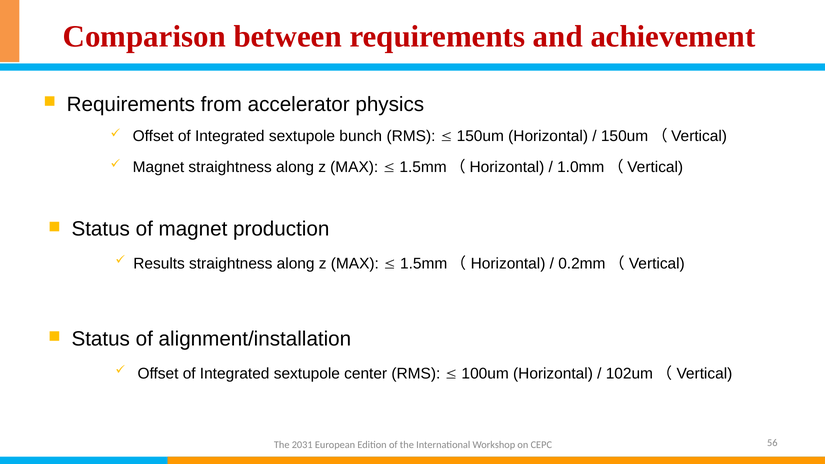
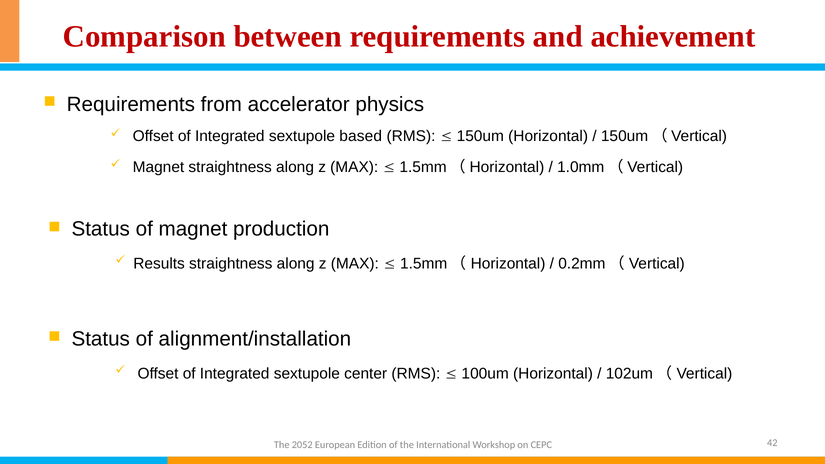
bunch: bunch -> based (361, 136)
2031: 2031 -> 2052 (302, 445)
56: 56 -> 42 (772, 443)
